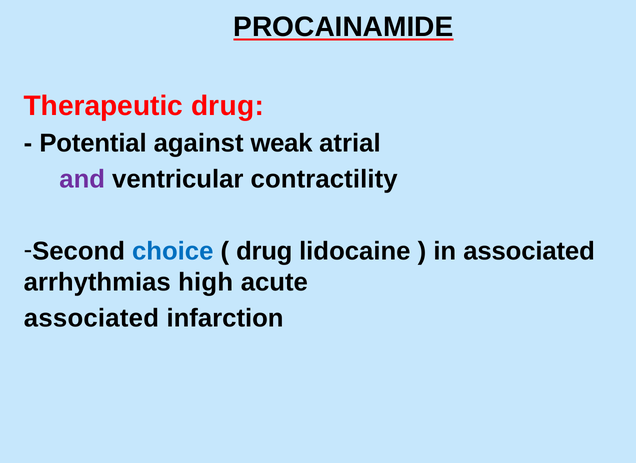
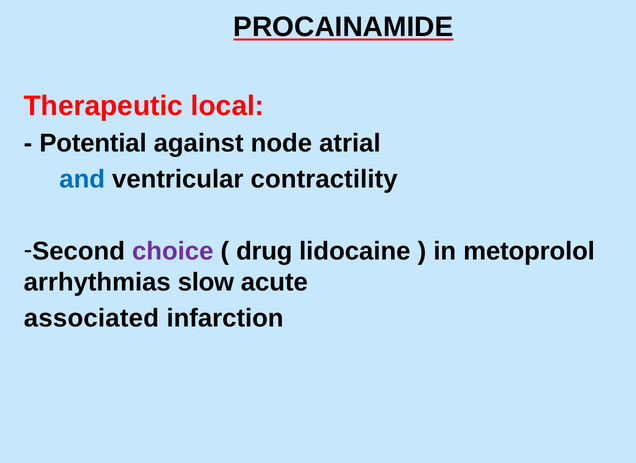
Therapeutic drug: drug -> local (228, 106)
weak: weak -> node (281, 143)
and colour: purple -> blue (82, 179)
choice colour: blue -> purple (173, 251)
in associated: associated -> metoprolol (529, 251)
high: high -> slow (206, 282)
